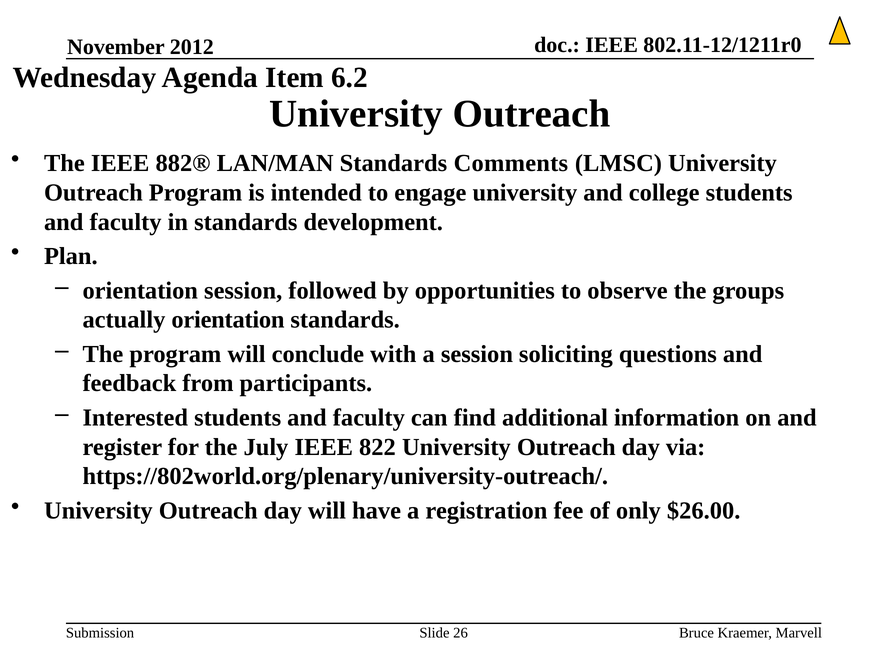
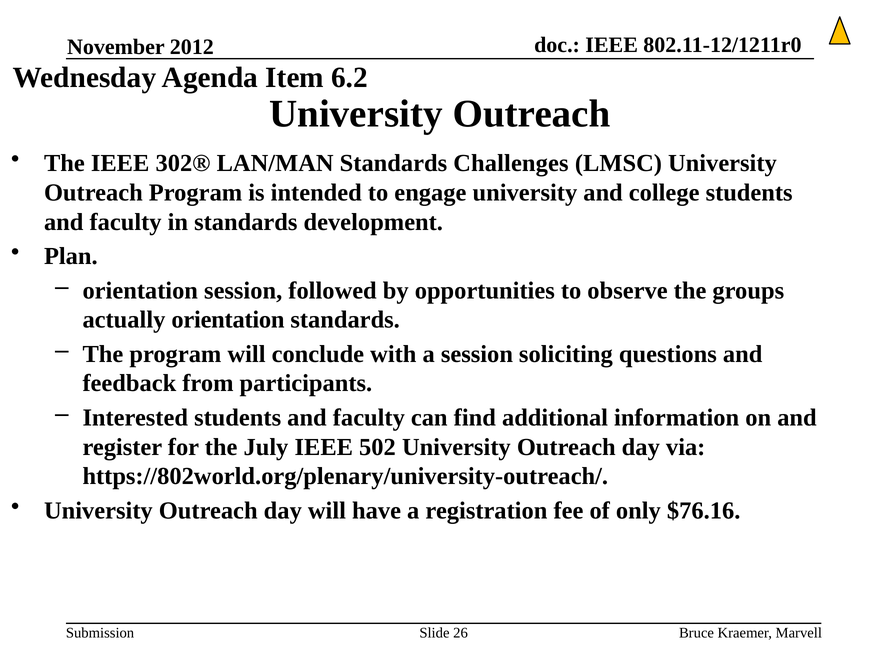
882®: 882® -> 302® (183, 163)
Comments: Comments -> Challenges (511, 163)
822: 822 -> 502 (377, 447)
$26.00: $26.00 -> $76.16 (704, 511)
